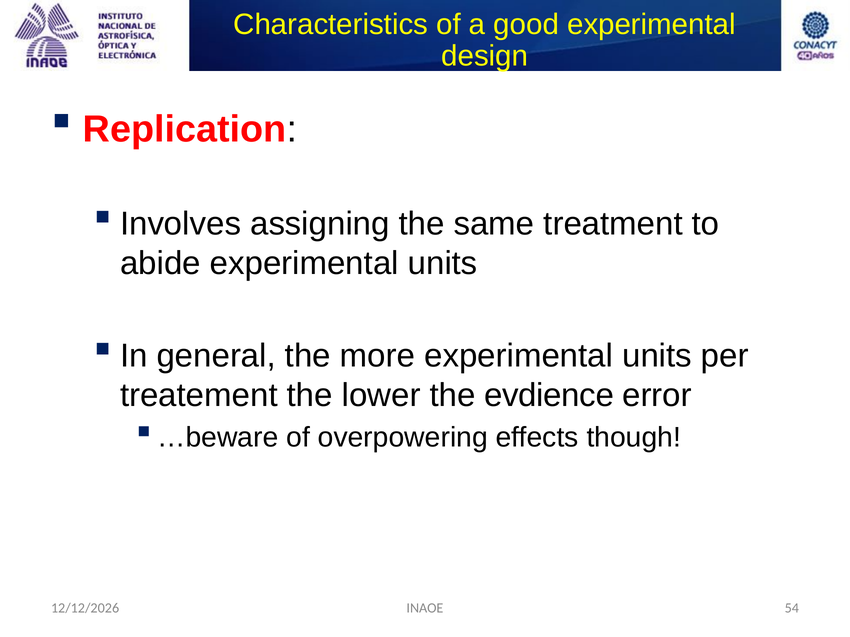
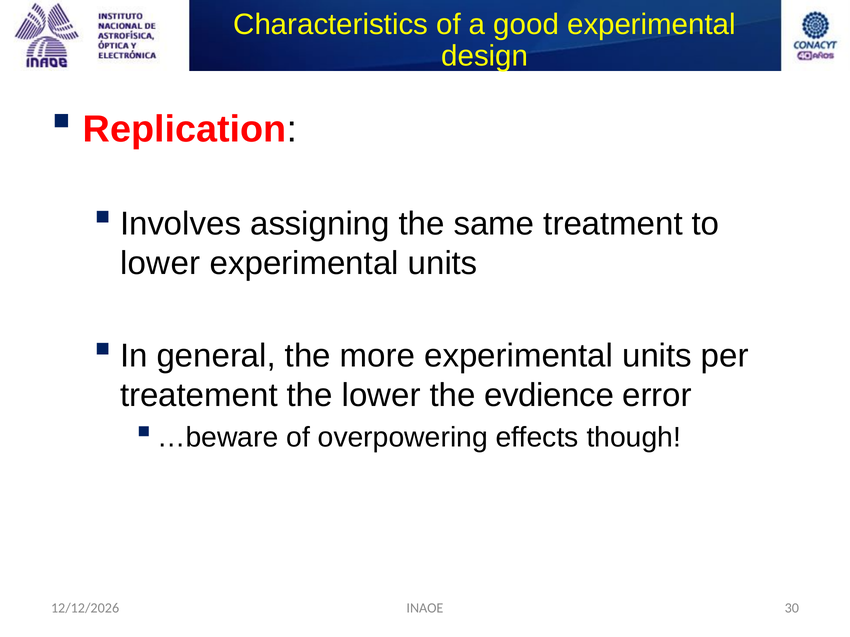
abide: abide -> lower (160, 264)
54: 54 -> 30 (792, 609)
